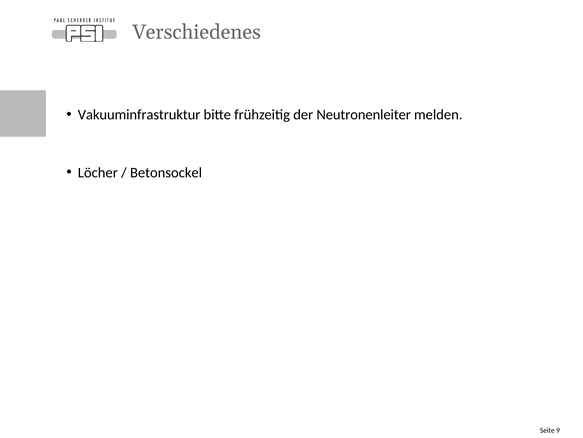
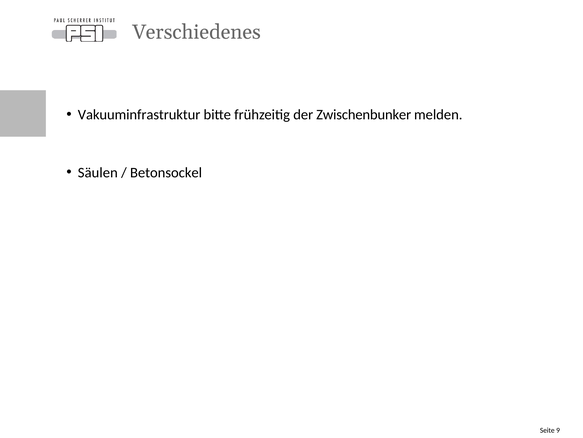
Neutronenleiter: Neutronenleiter -> Zwischenbunker (364, 115)
Löcher: Löcher -> Säulen (98, 172)
